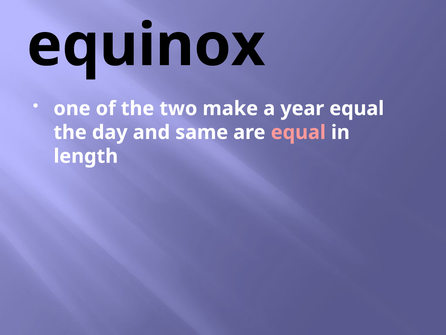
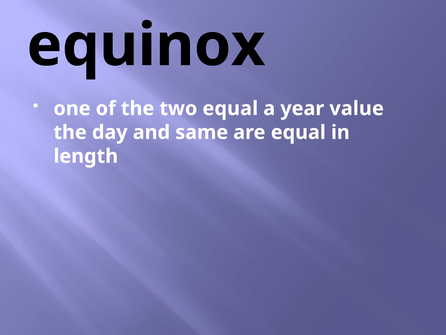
two make: make -> equal (230, 108)
year equal: equal -> value (357, 108)
equal colour: pink -> white (298, 132)
